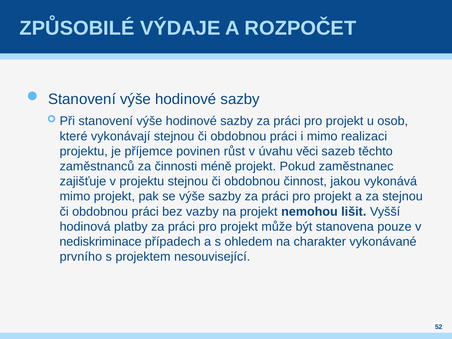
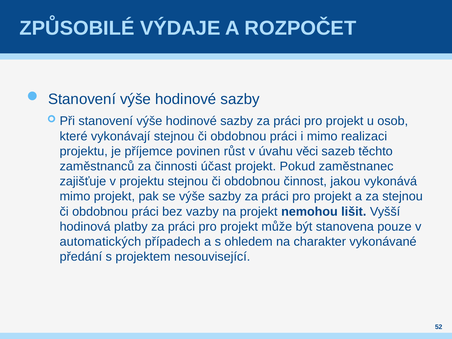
méně: méně -> účast (216, 166)
nediskriminace: nediskriminace -> automatických (100, 242)
prvního: prvního -> předání (81, 257)
